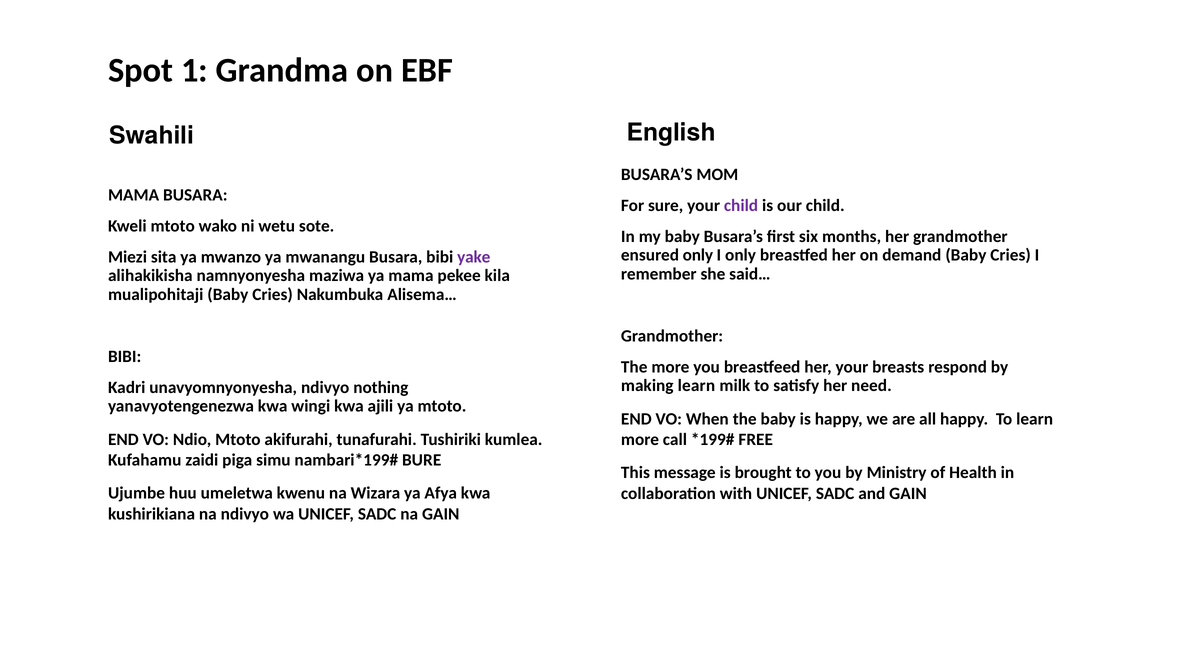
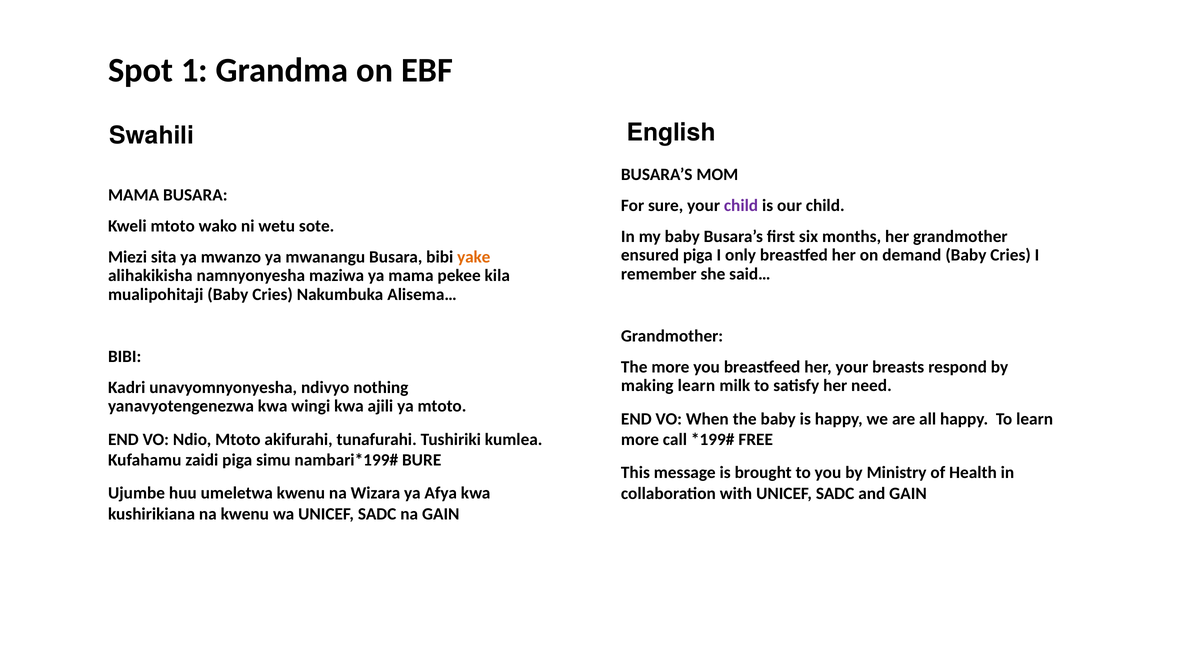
ensured only: only -> piga (698, 255)
yake colour: purple -> orange (474, 257)
na ndivyo: ndivyo -> kwenu (245, 514)
